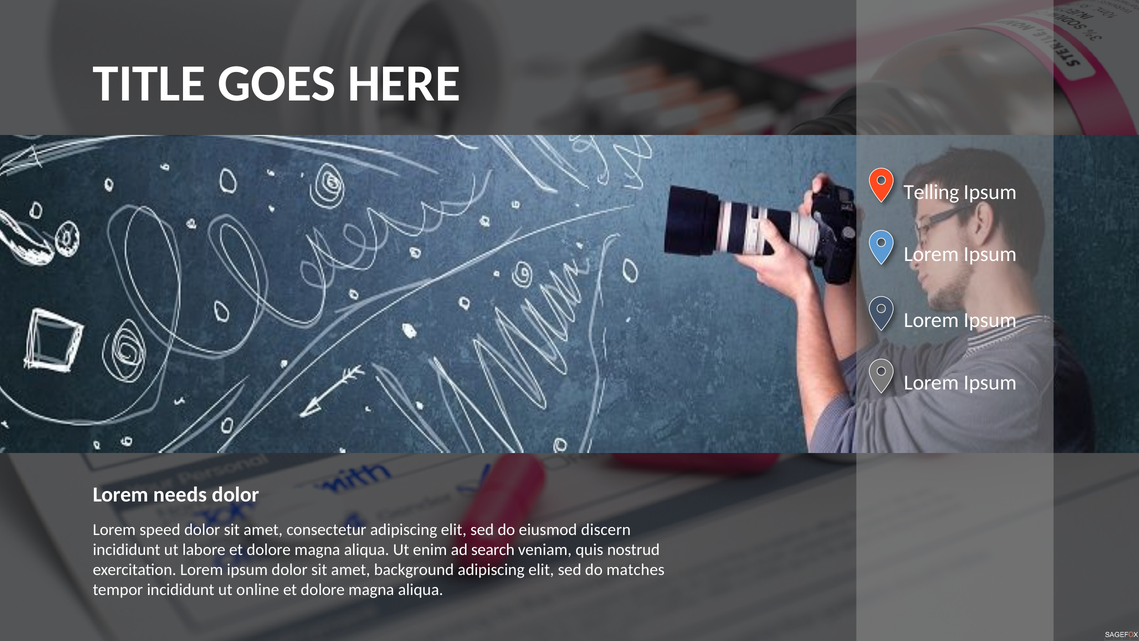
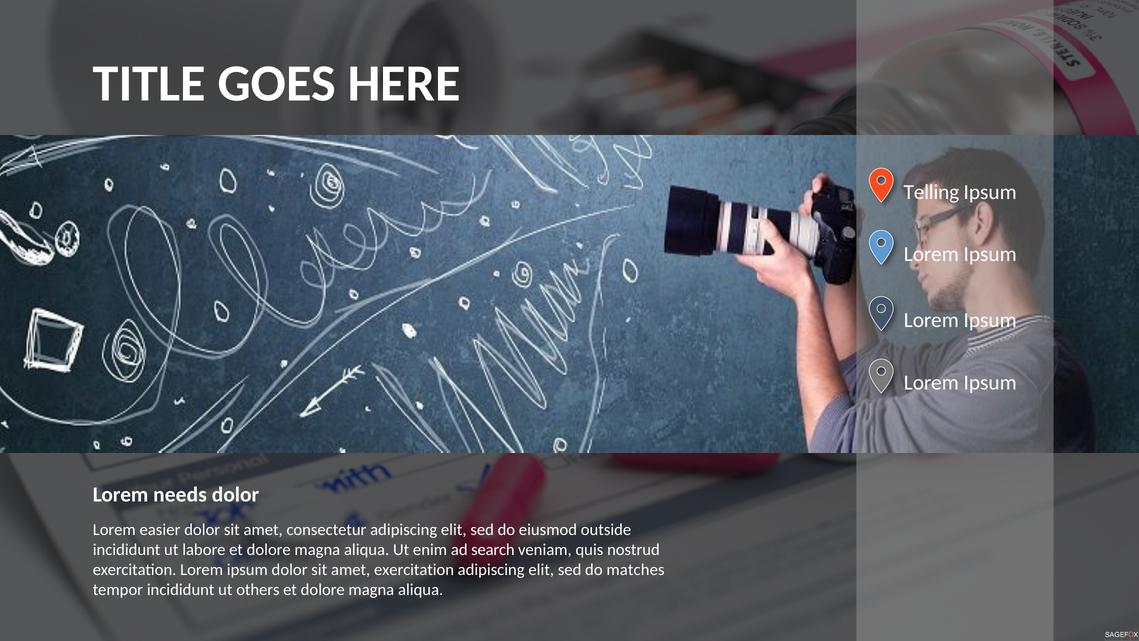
speed: speed -> easier (160, 530)
discern: discern -> outside (606, 530)
amet background: background -> exercitation (414, 569)
online: online -> others (258, 589)
